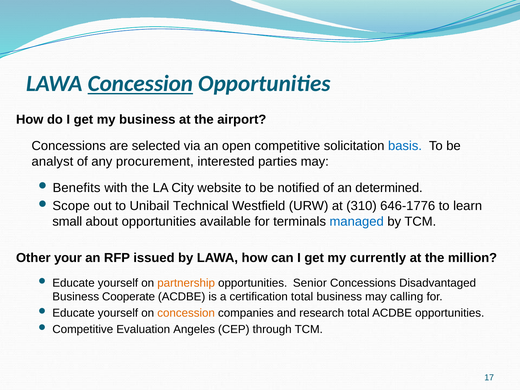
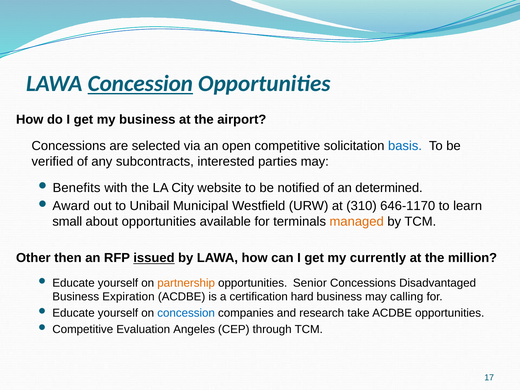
analyst: analyst -> verified (52, 162)
procurement: procurement -> subcontracts (155, 162)
Scope: Scope -> Award (71, 206)
Technical: Technical -> Municipal (201, 206)
646-1776: 646-1776 -> 646-1170 (408, 206)
managed colour: blue -> orange (357, 222)
your: your -> then (68, 258)
issued underline: none -> present (154, 258)
Cooperate: Cooperate -> Expiration (128, 297)
certification total: total -> hard (302, 297)
concession colour: orange -> blue (186, 313)
research total: total -> take (358, 313)
